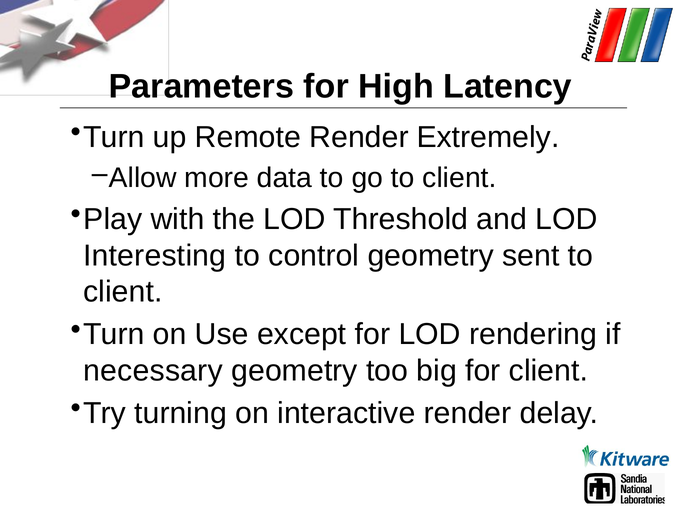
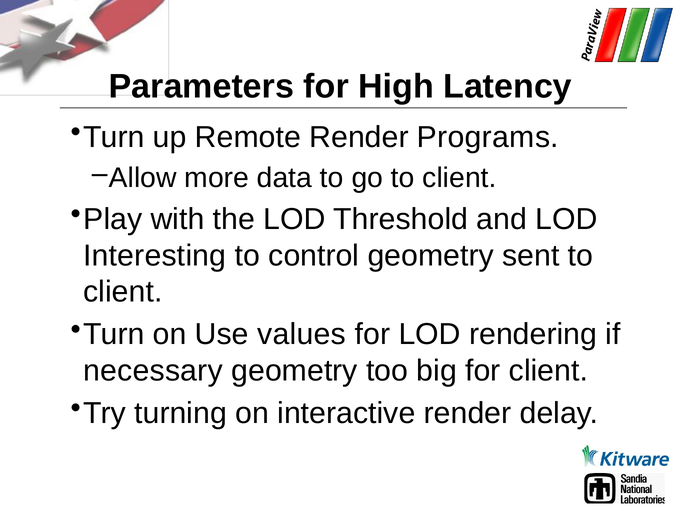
Extremely: Extremely -> Programs (488, 137)
except: except -> values (302, 334)
